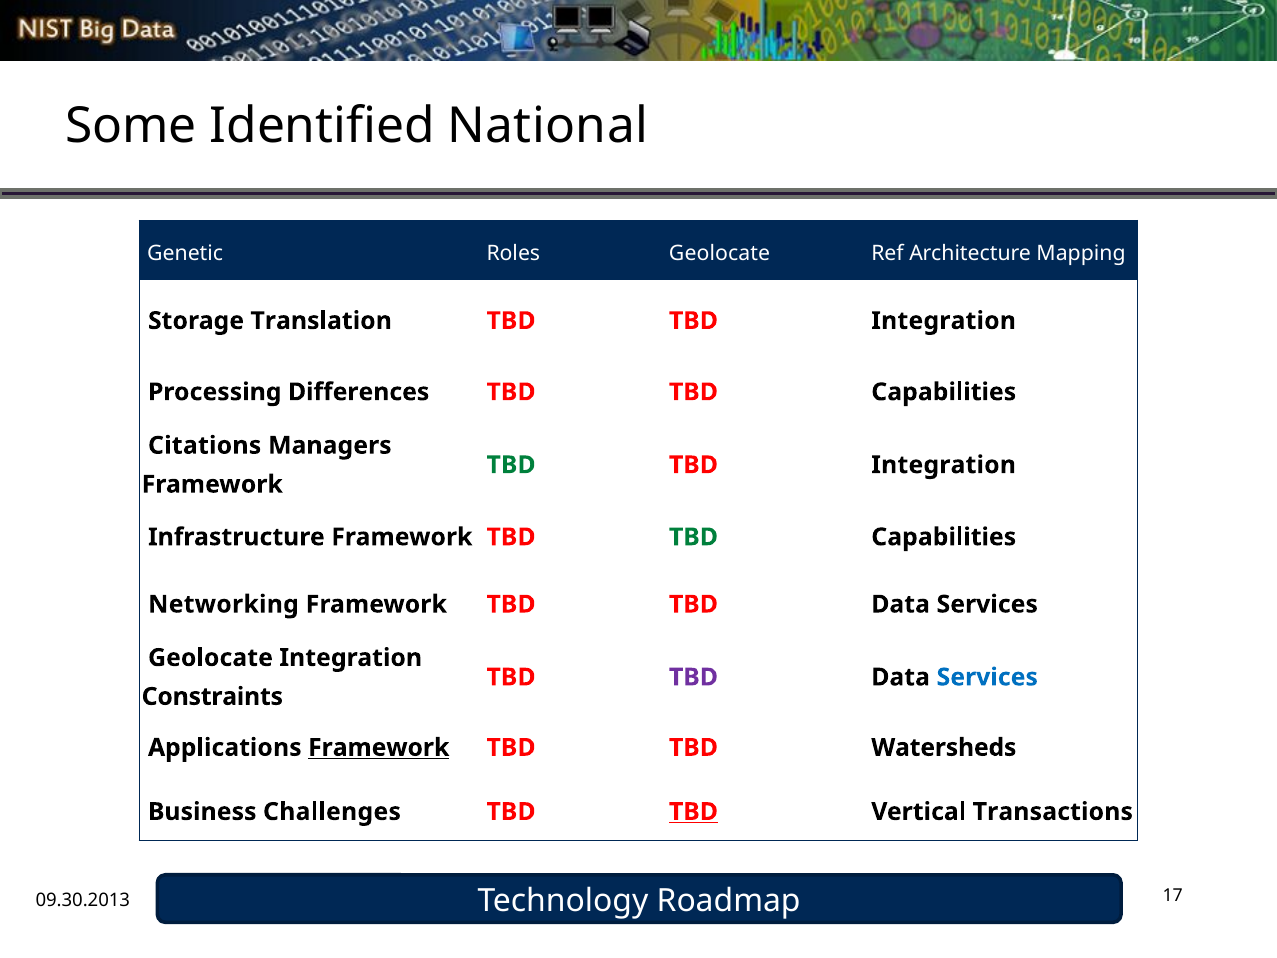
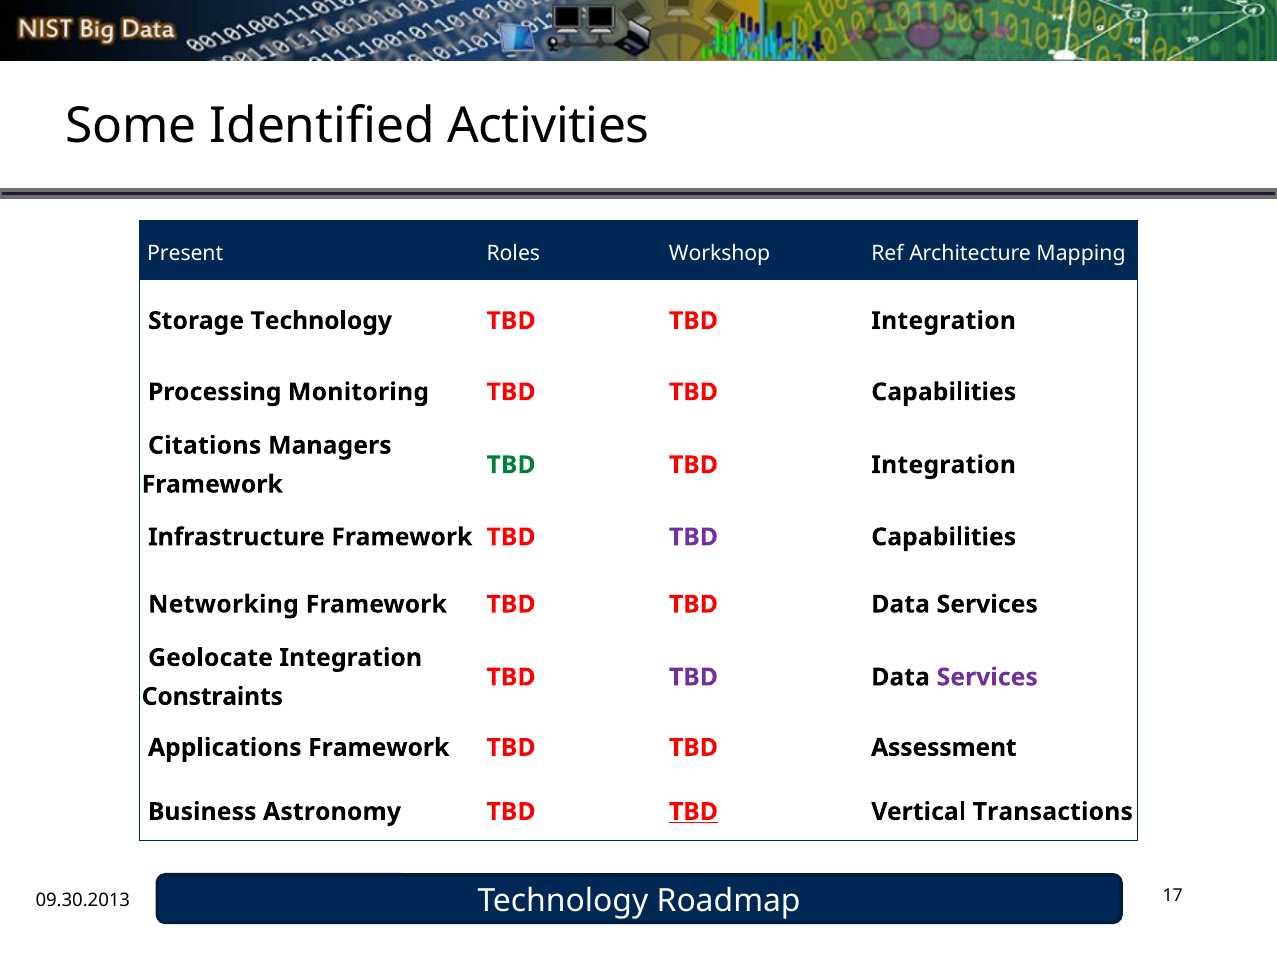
National: National -> Activities (548, 127)
Genetic: Genetic -> Present (185, 253)
Roles Geolocate: Geolocate -> Workshop (720, 253)
Storage Translation: Translation -> Technology (321, 321)
Differences: Differences -> Monitoring (359, 392)
TBD colour: green -> purple (693, 537)
Services colour: blue -> purple (987, 677)
Framework underline: present -> none (379, 747)
Watersheds: Watersheds -> Assessment (944, 747)
Challenges: Challenges -> Astronomy (332, 812)
